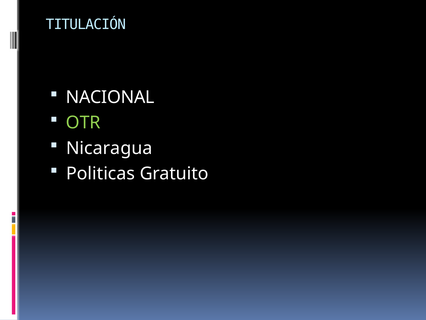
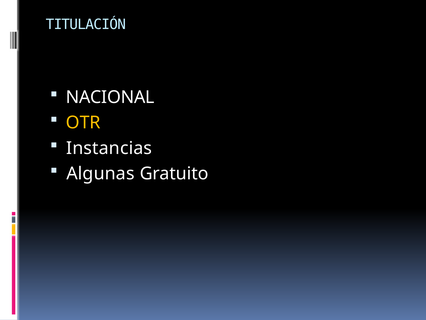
OTR colour: light green -> yellow (83, 123)
Nicaragua: Nicaragua -> Instancias (109, 148)
Politicas: Politicas -> Algunas (100, 173)
